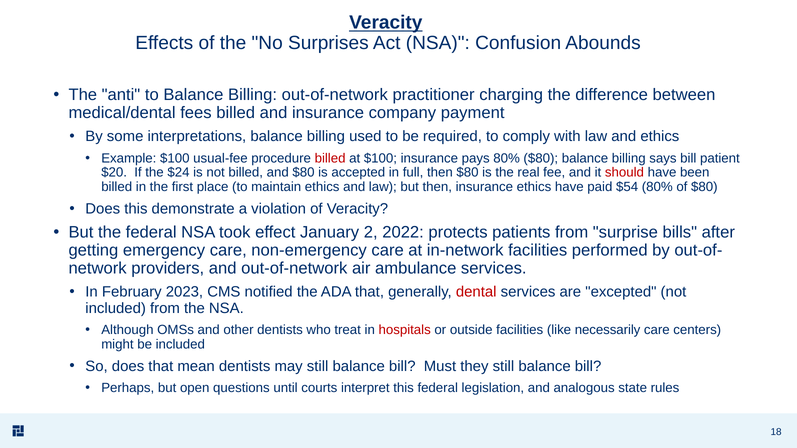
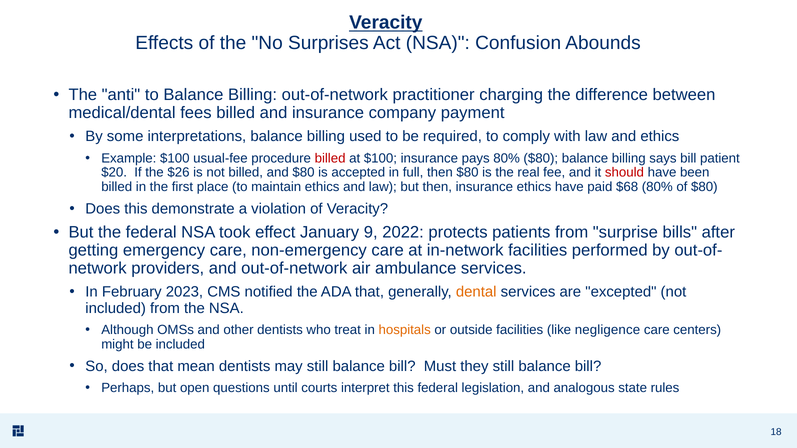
$24: $24 -> $26 (178, 173)
$54: $54 -> $68 (627, 187)
2: 2 -> 9 (371, 233)
dental colour: red -> orange (476, 292)
hospitals colour: red -> orange (405, 330)
necessarily: necessarily -> negligence (607, 330)
